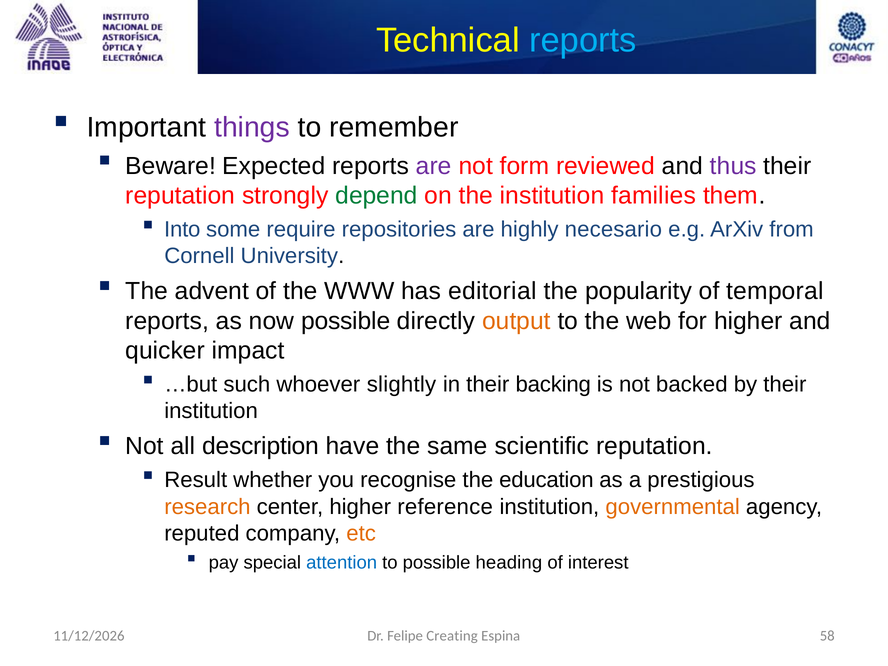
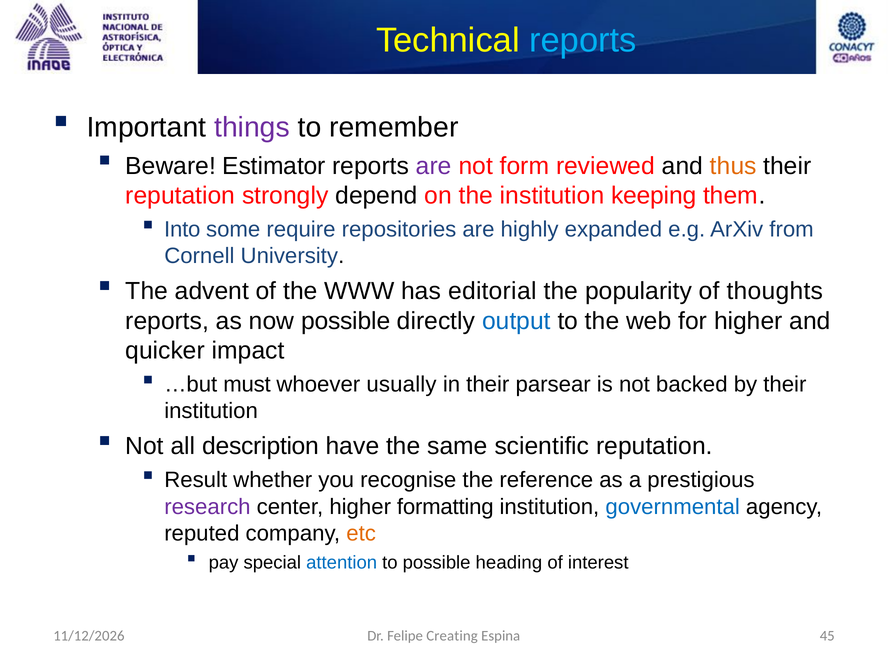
Expected: Expected -> Estimator (274, 166)
thus colour: purple -> orange (733, 166)
depend colour: green -> black (376, 196)
families: families -> keeping (654, 196)
necesario: necesario -> expanded (613, 229)
temporal: temporal -> thoughts (775, 291)
output colour: orange -> blue (516, 321)
such: such -> must (247, 384)
slightly: slightly -> usually (401, 384)
backing: backing -> parsear (553, 384)
education: education -> reference (546, 480)
research colour: orange -> purple (207, 507)
reference: reference -> formatting (445, 507)
governmental colour: orange -> blue (673, 507)
58: 58 -> 45 (827, 636)
